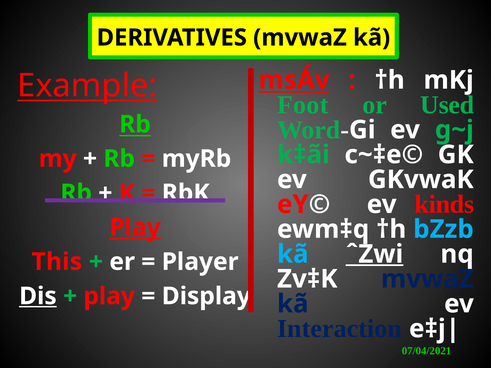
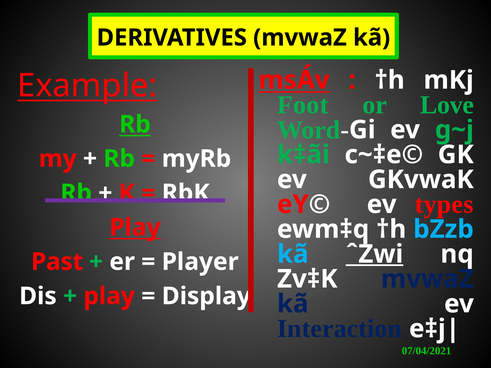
Used: Used -> Love (447, 105)
kinds: kinds -> types (444, 205)
This: This -> Past (57, 262)
Dis underline: present -> none (38, 296)
